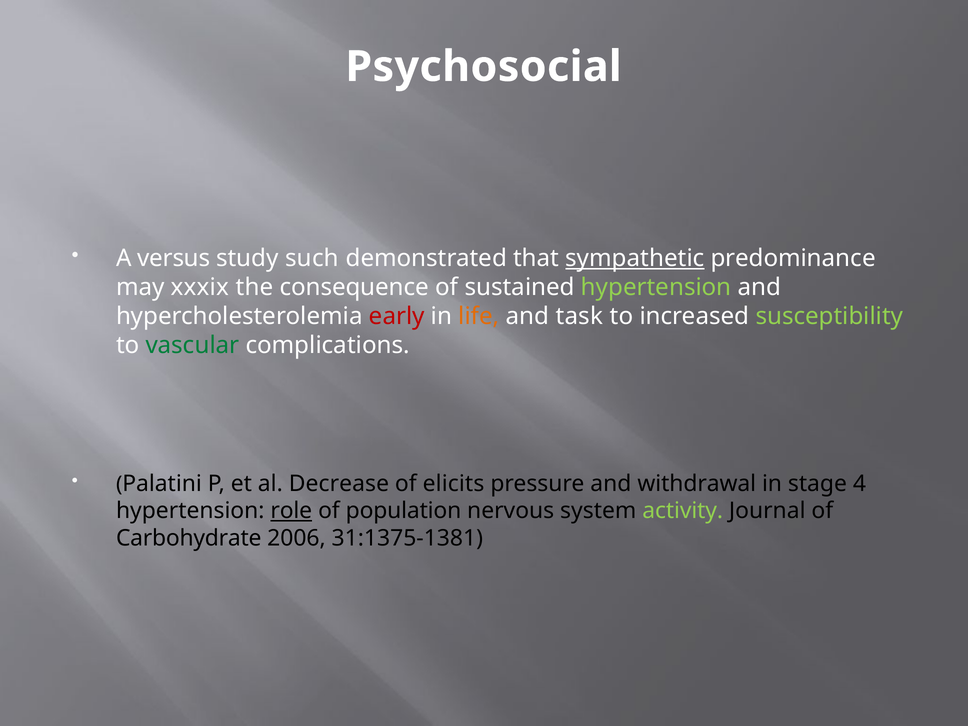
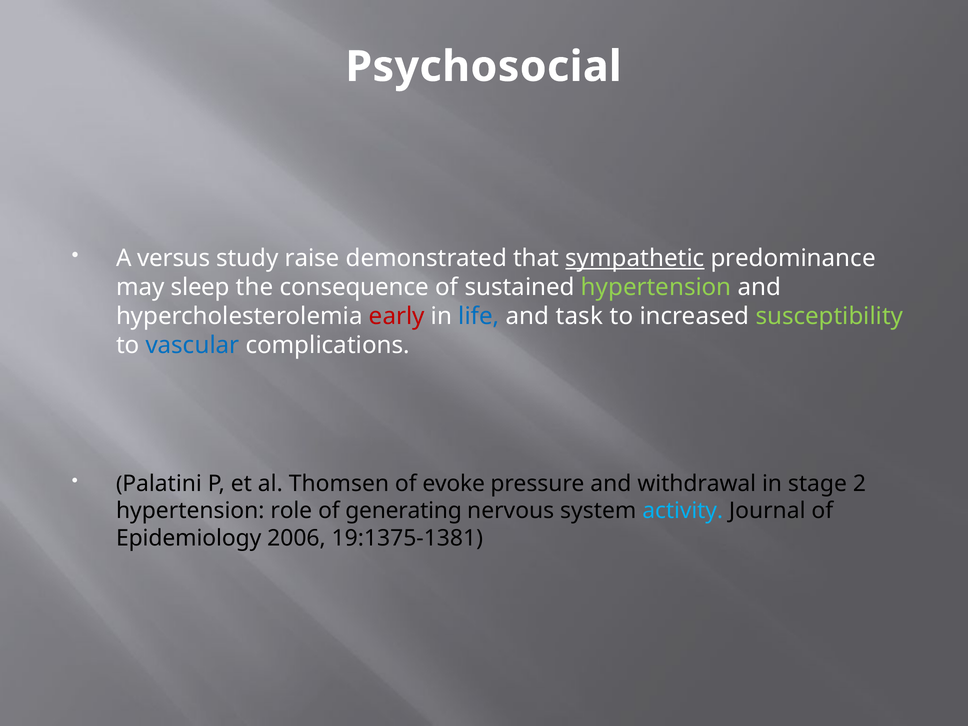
such: such -> raise (312, 258)
xxxix: xxxix -> sleep (200, 287)
life colour: orange -> blue (479, 316)
vascular colour: green -> blue (192, 345)
Decrease: Decrease -> Thomsen (339, 483)
elicits: elicits -> evoke (454, 483)
4: 4 -> 2 (859, 483)
role underline: present -> none (291, 511)
population: population -> generating (404, 511)
activity colour: light green -> light blue (683, 511)
Carbohydrate: Carbohydrate -> Epidemiology (189, 538)
31:1375-1381: 31:1375-1381 -> 19:1375-1381 (407, 538)
